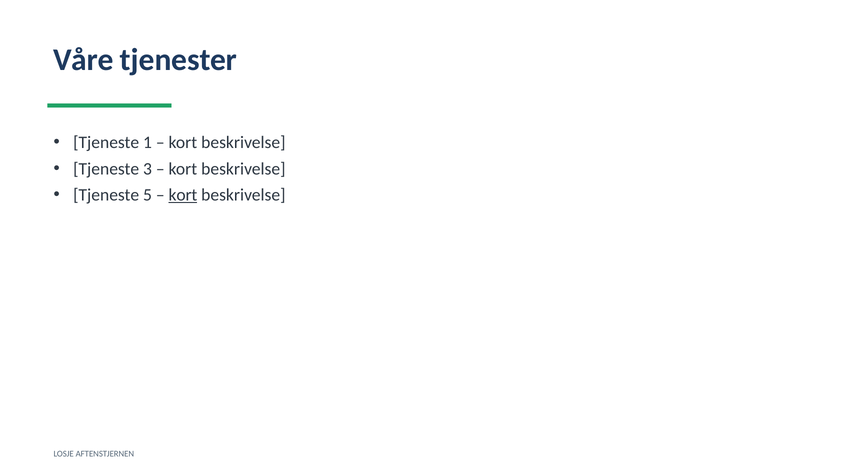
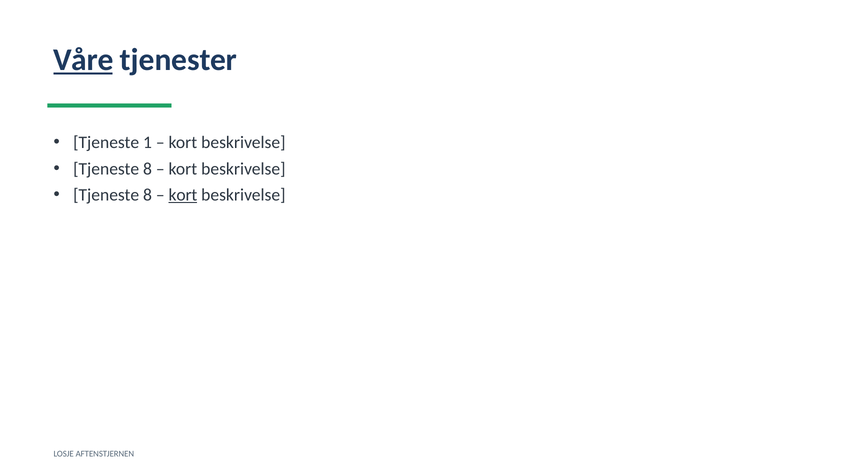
Våre underline: none -> present (83, 60)
3: 3 -> 8 (147, 169)
5: 5 -> 8 (147, 195)
